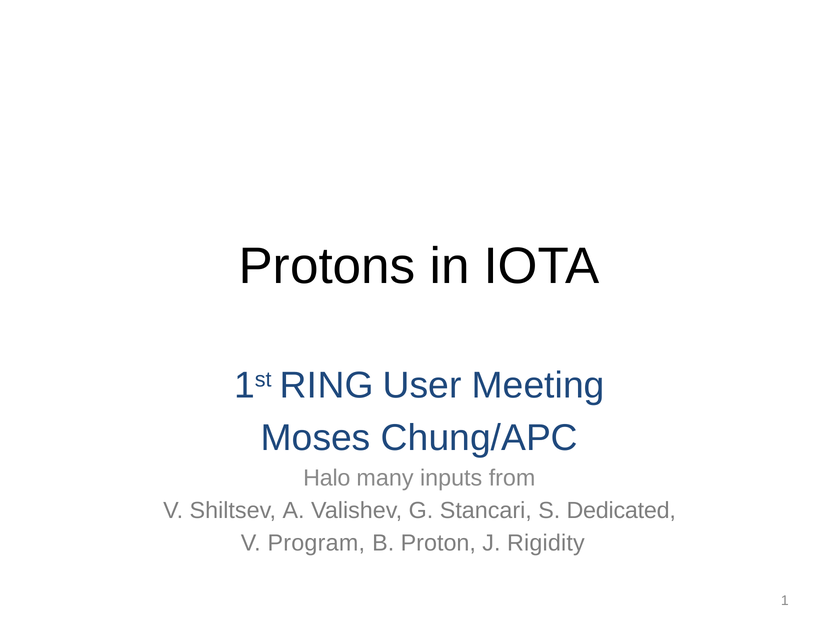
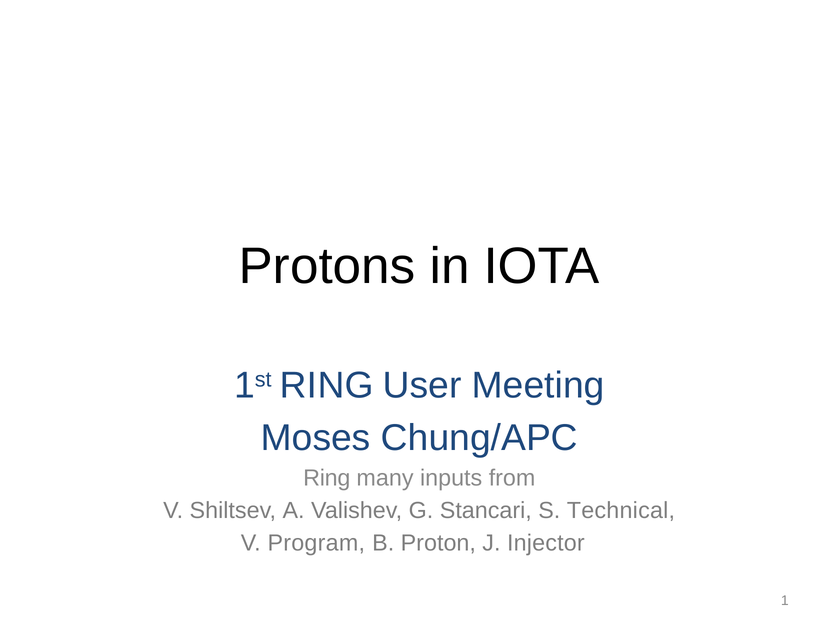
Halo: Halo -> Ring (327, 478)
Dedicated: Dedicated -> Technical (621, 511)
Rigidity: Rigidity -> Injector (546, 543)
